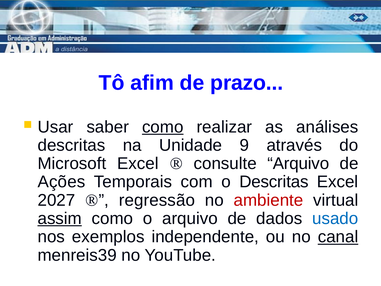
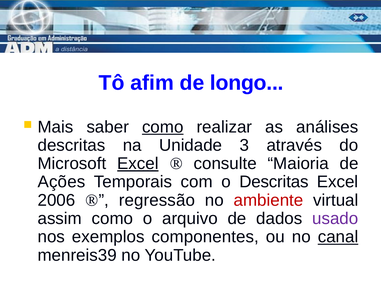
prazo: prazo -> longo (247, 83)
Usar: Usar -> Mais (55, 127)
9: 9 -> 3 (244, 145)
Excel underline: none -> present (138, 163)
consulte Arquivo: Arquivo -> Maioria (298, 163)
2027: 2027 -> 2006 (56, 200)
assim underline: present -> none (60, 218)
usado colour: blue -> purple (335, 218)
independente: independente -> componentes (205, 237)
